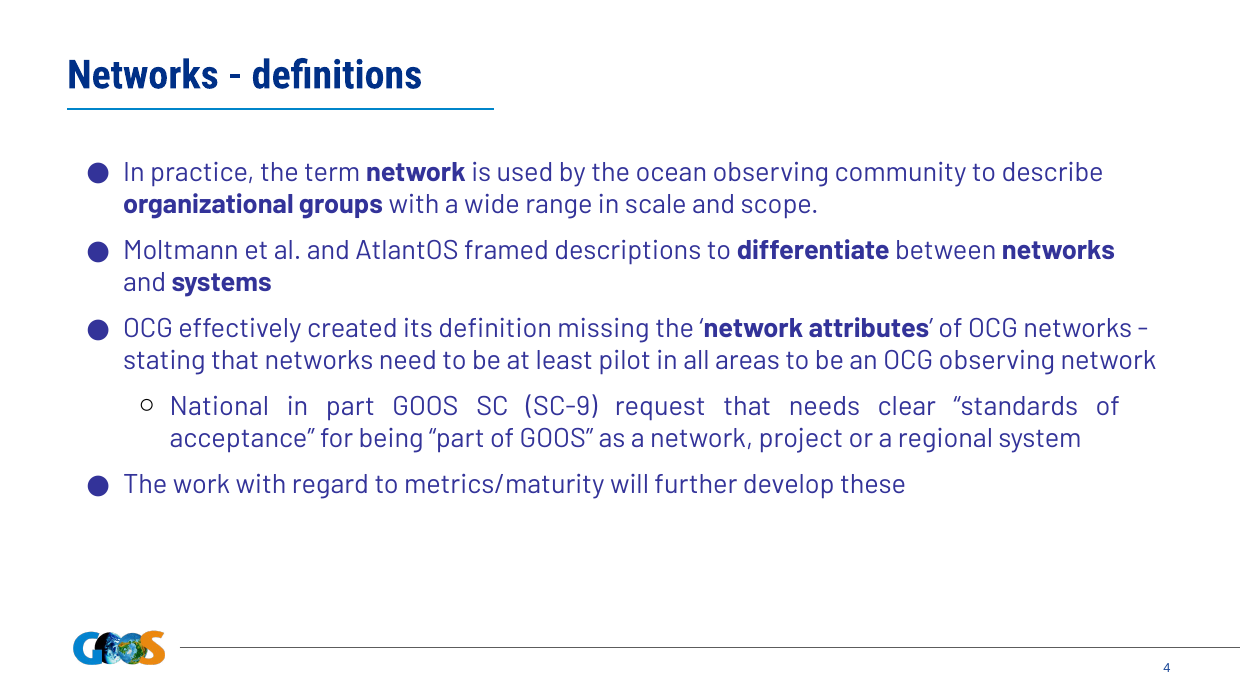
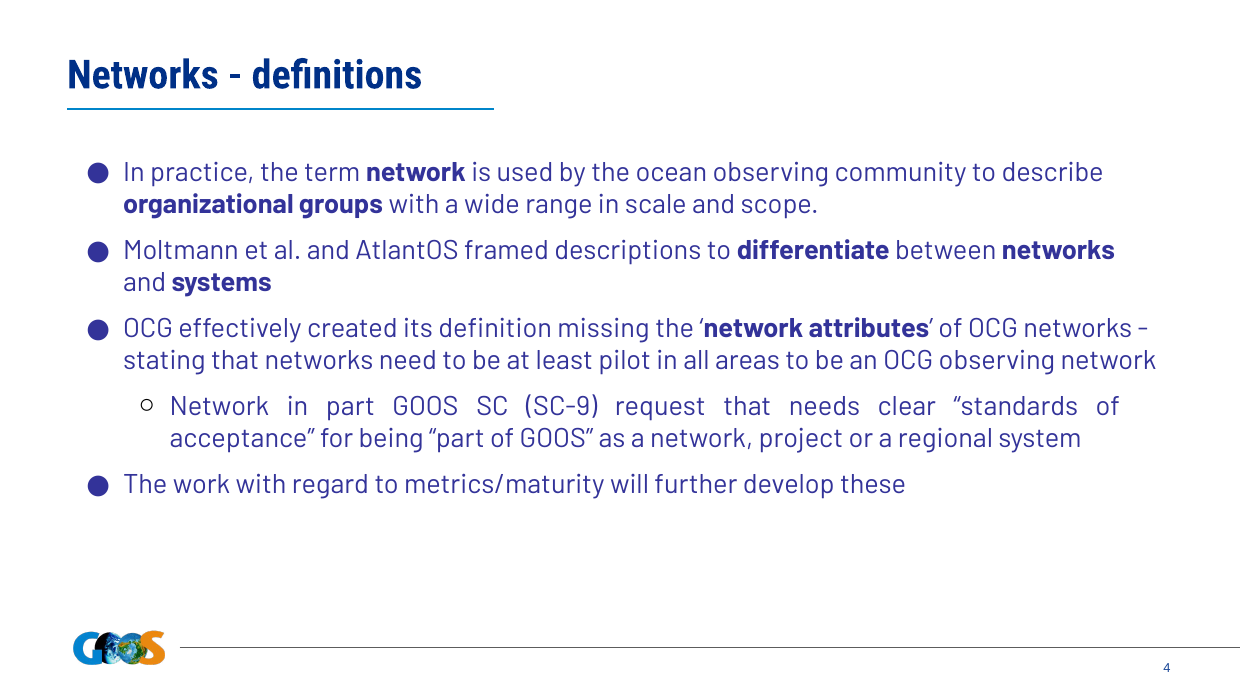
National: National -> Network (219, 406)
